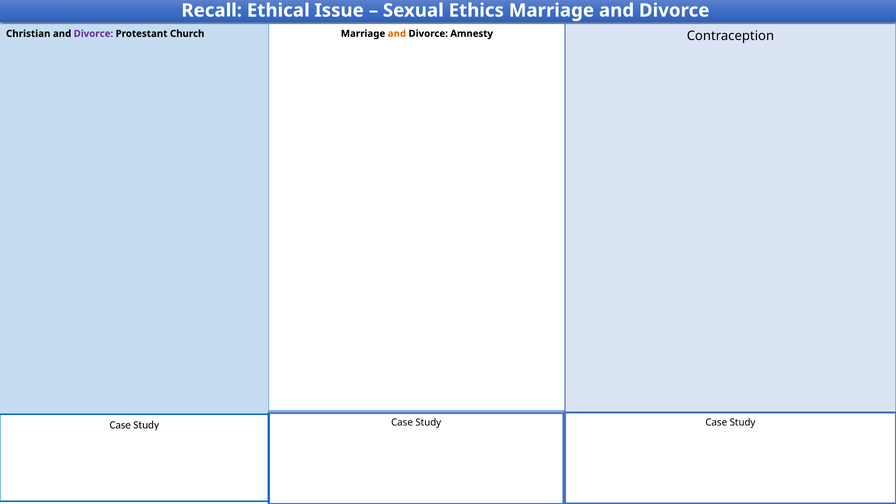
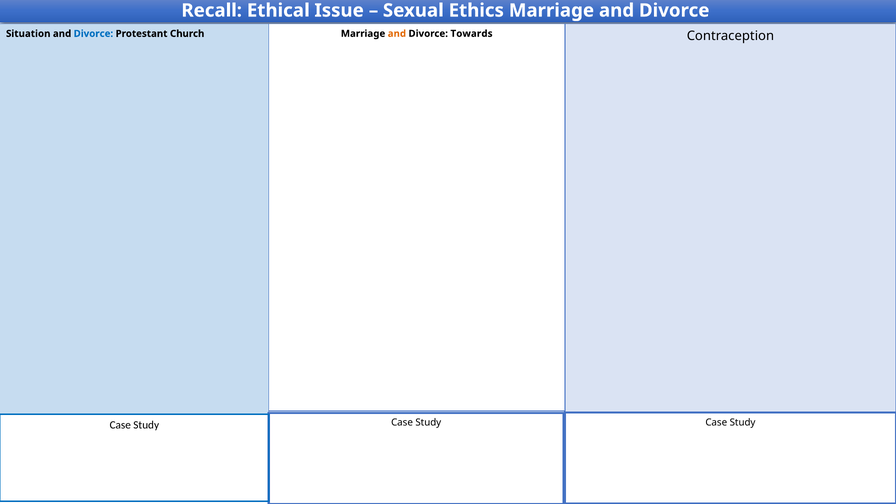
Christian: Christian -> Situation (28, 34)
Divorce colour: purple -> blue (93, 34)
Amnesty: Amnesty -> Towards (472, 34)
